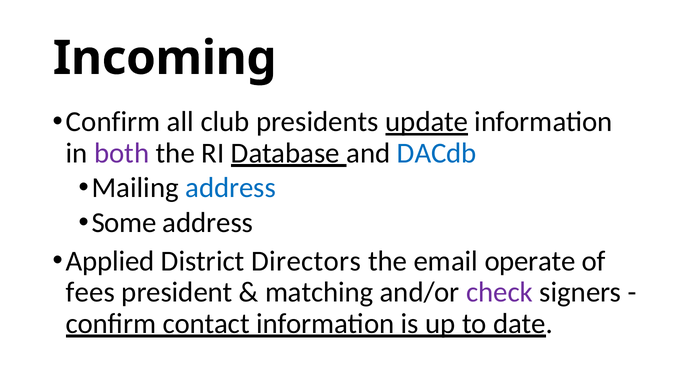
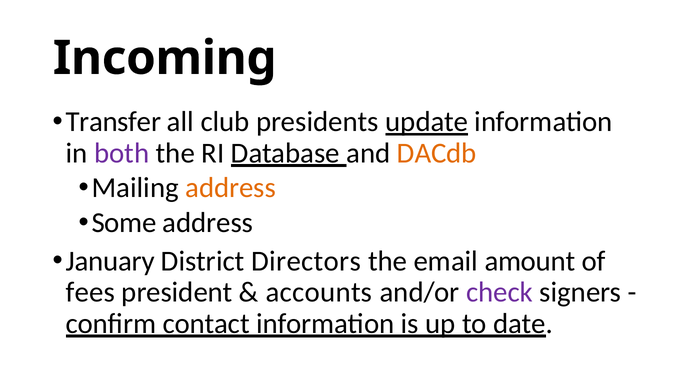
Confirm: Confirm -> Transfer (113, 122)
DACdb colour: blue -> orange (437, 153)
address colour: blue -> orange (231, 188)
Applied: Applied -> January (110, 261)
operate: operate -> amount (530, 261)
matching: matching -> accounts (319, 292)
